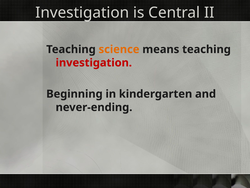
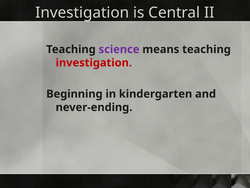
science colour: orange -> purple (119, 49)
